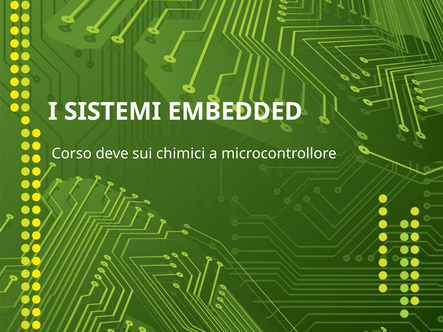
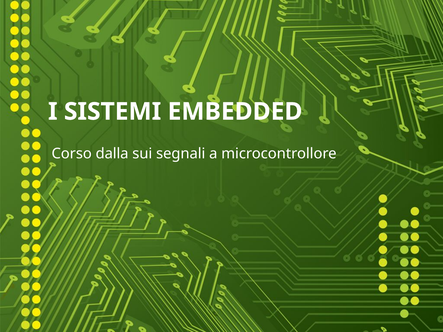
deve: deve -> dalla (112, 154)
chimici: chimici -> segnali (181, 154)
